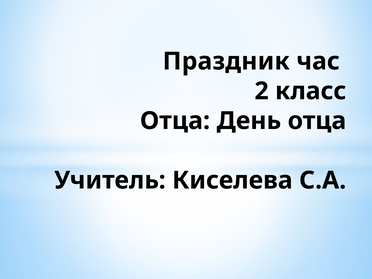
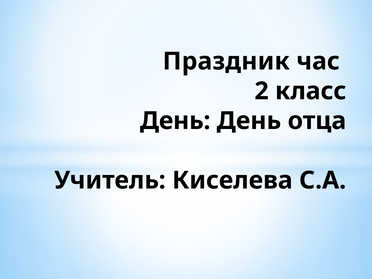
Отца: Отца -> День (175, 121)
